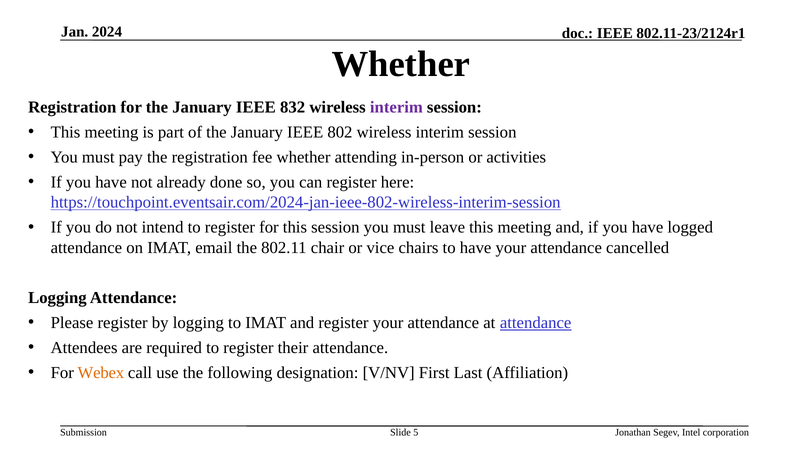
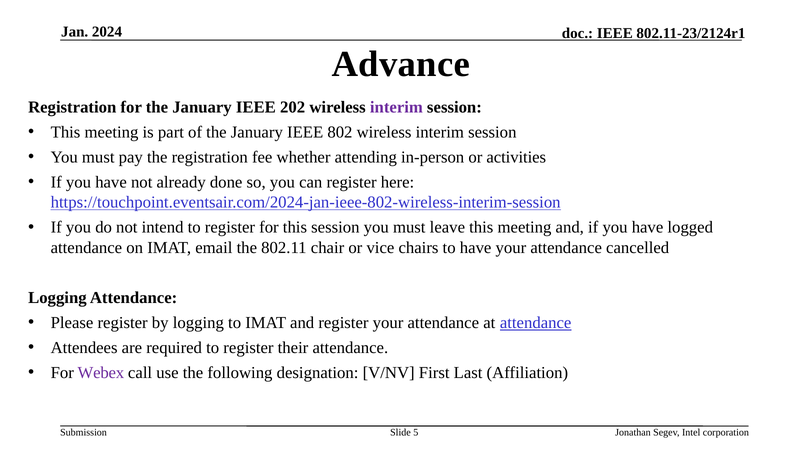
Whether: Whether -> Advance (401, 64)
832: 832 -> 202 (293, 107)
Webex colour: orange -> purple (101, 373)
